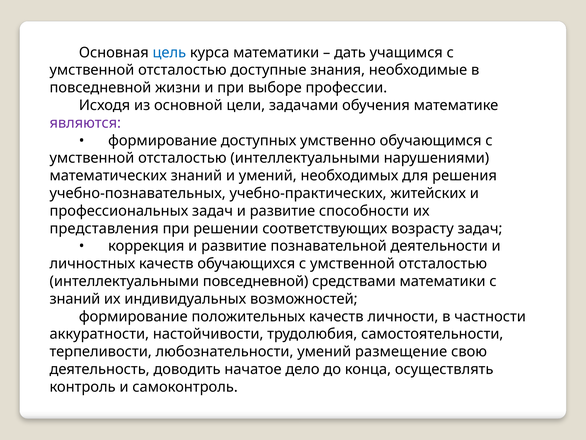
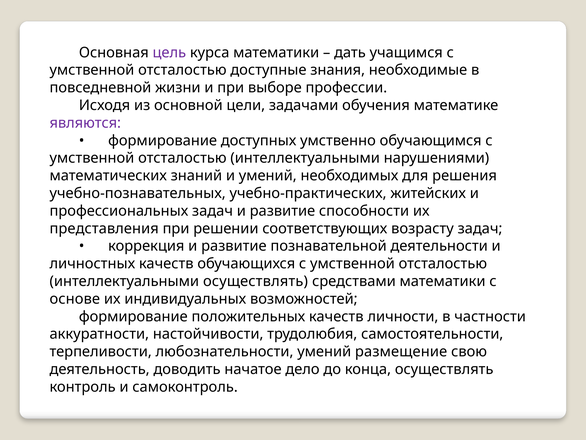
цель colour: blue -> purple (169, 52)
интеллектуальными повседневной: повседневной -> осуществлять (255, 281)
знаний: знаний -> основе (75, 299)
